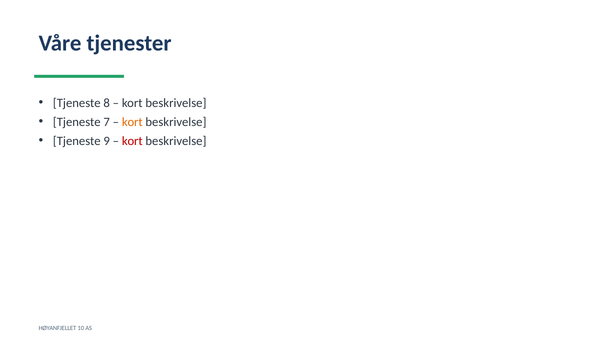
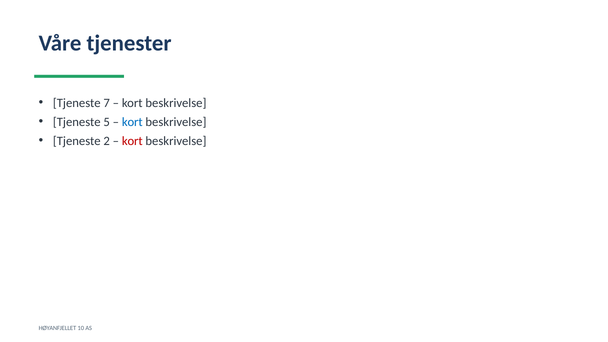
8: 8 -> 7 (107, 103)
7: 7 -> 5 (107, 122)
kort colour: orange -> blue (132, 122)
9: 9 -> 2 (107, 141)
